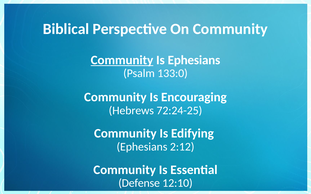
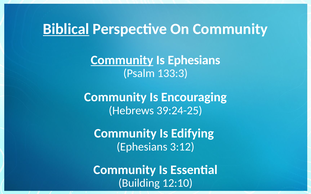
Biblical underline: none -> present (66, 29)
133:0: 133:0 -> 133:3 (173, 74)
72:24-25: 72:24-25 -> 39:24-25 (179, 111)
2:12: 2:12 -> 3:12 (182, 147)
Defense: Defense -> Building (139, 183)
